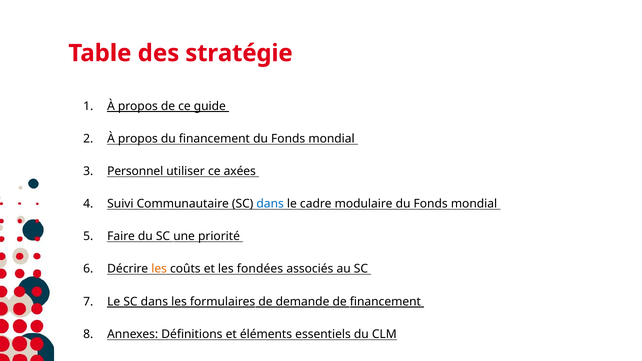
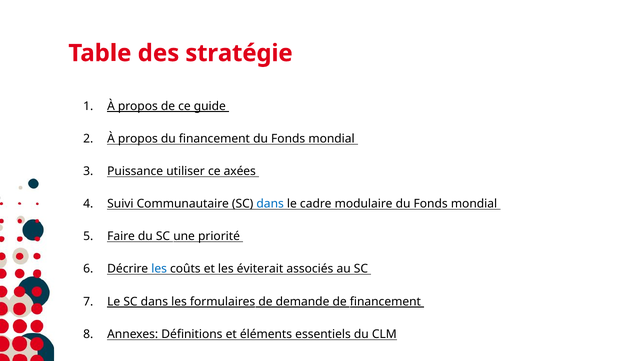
Personnel: Personnel -> Puissance (135, 171)
les colour: orange -> blue (159, 269)
fondées: fondées -> éviterait (260, 269)
